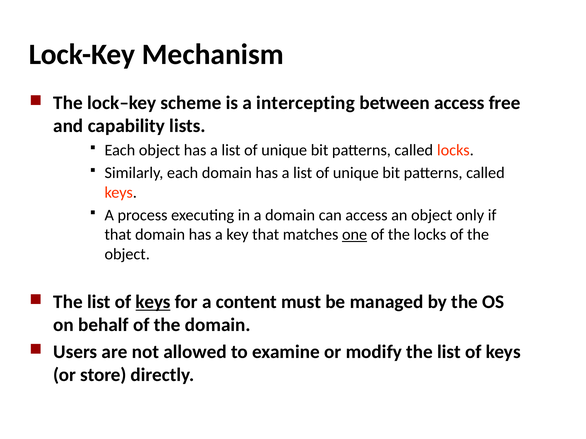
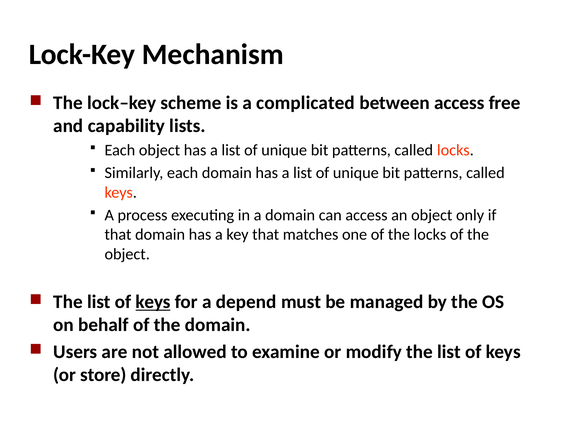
intercepting: intercepting -> complicated (306, 103)
one underline: present -> none (355, 235)
content: content -> depend (246, 302)
